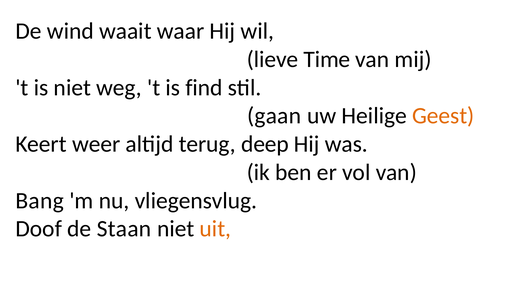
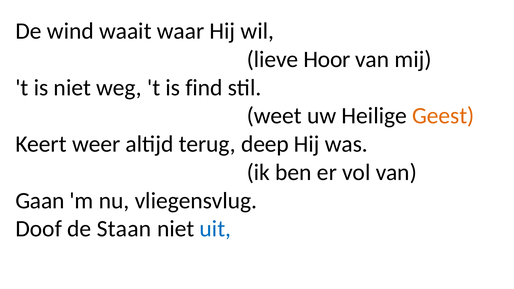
Time: Time -> Hoor (327, 59)
gaan: gaan -> weet (274, 116)
Bang: Bang -> Gaan (40, 201)
uit colour: orange -> blue (215, 229)
